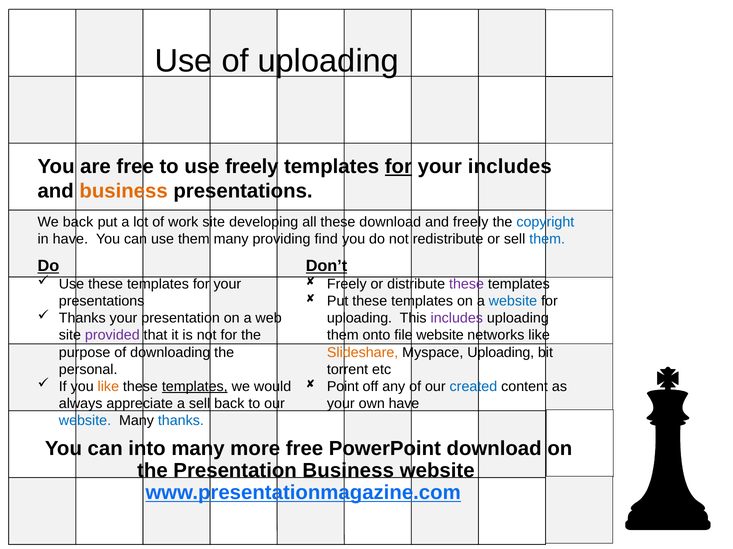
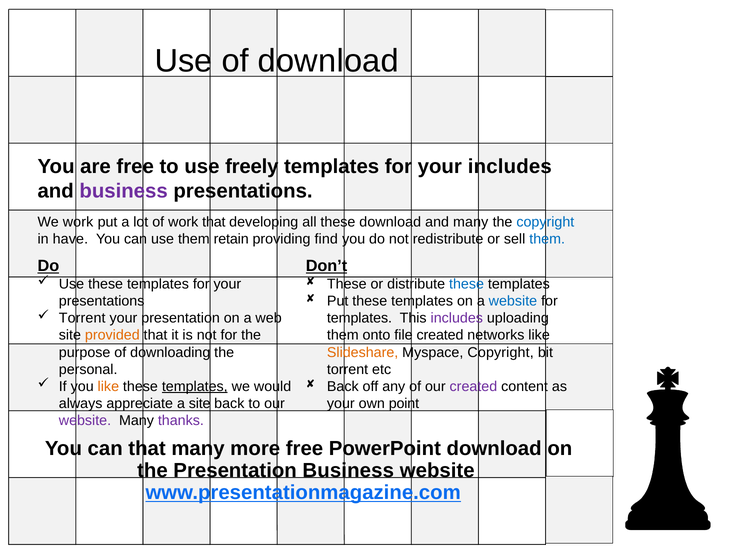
of uploading: uploading -> download (328, 61)
for underline: present -> none (398, 167)
business colour: orange -> purple (124, 191)
We back: back -> work (78, 222)
work site: site -> that (214, 222)
and freely: freely -> many (471, 222)
them many: many -> retain (231, 239)
Freely: Freely -> These (347, 284)
these colour: purple -> blue (467, 284)
Thanks: Thanks -> Torrent (82, 319)
uploading: uploading -> templates (360, 319)
provided colour: purple -> orange (112, 336)
file website: website -> created (440, 336)
Myspace Uploading: Uploading -> Copyright (501, 353)
Point: Point -> Back (343, 387)
created colour: blue -> purple (473, 387)
a sell: sell -> site (200, 404)
own have: have -> point (404, 404)
website colour: blue -> purple (85, 421)
thanks colour: blue -> purple (181, 421)
can into: into -> that (147, 449)
